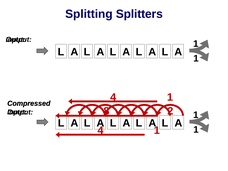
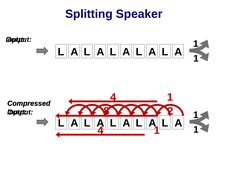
Splitters: Splitters -> Speaker (139, 14)
